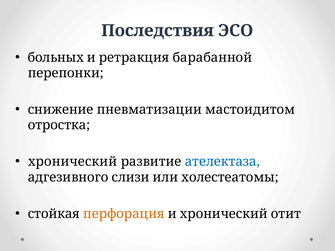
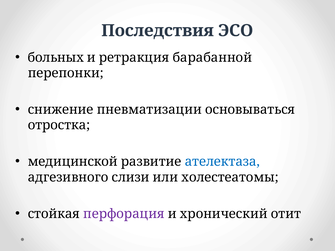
мастоидитом: мастоидитом -> основываться (250, 110)
хронический: хронический -> медицинской (73, 162)
перфорация colour: orange -> purple (124, 214)
